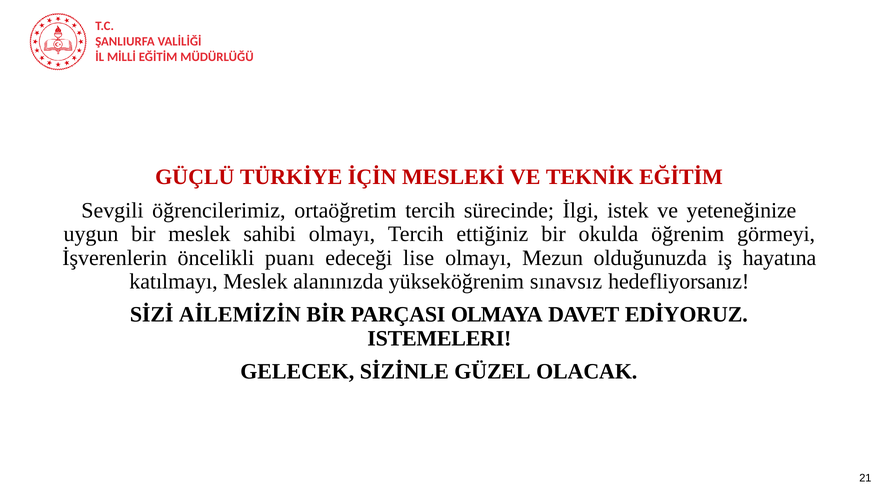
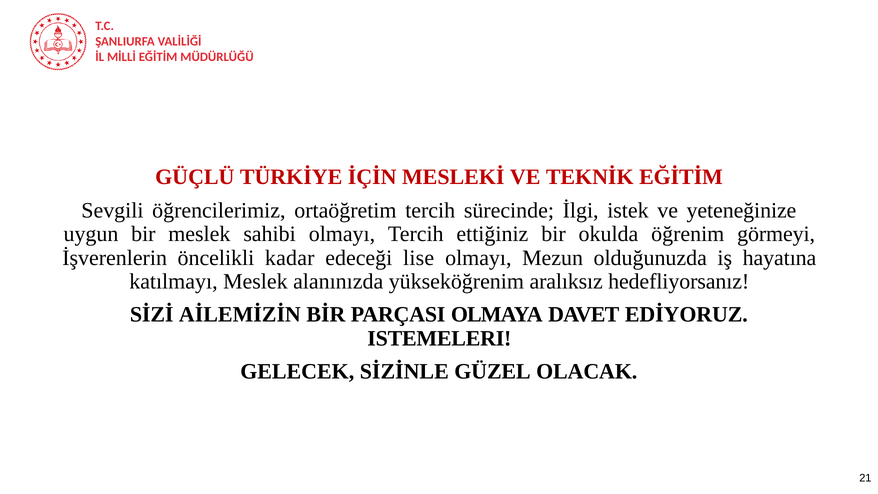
puanı: puanı -> kadar (290, 258)
sınavsız: sınavsız -> aralıksız (566, 281)
